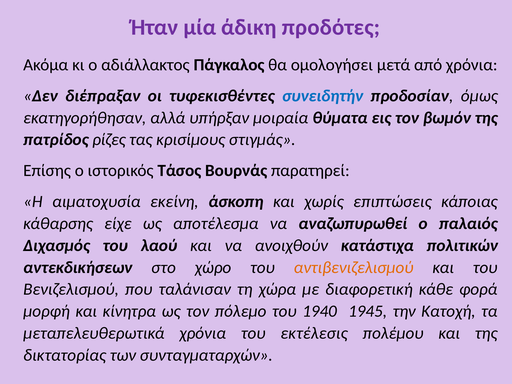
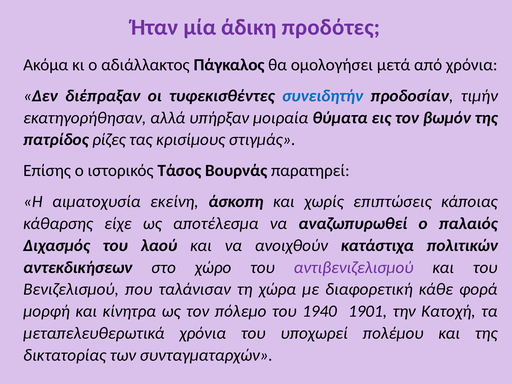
όμως: όμως -> τιμήν (479, 96)
αντιβενιζελισμού colour: orange -> purple (354, 267)
1945: 1945 -> 1901 (368, 311)
εκτέλεσις: εκτέλεσις -> υποχωρεί (314, 333)
